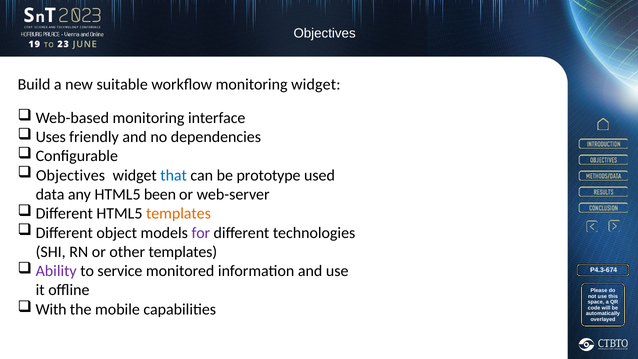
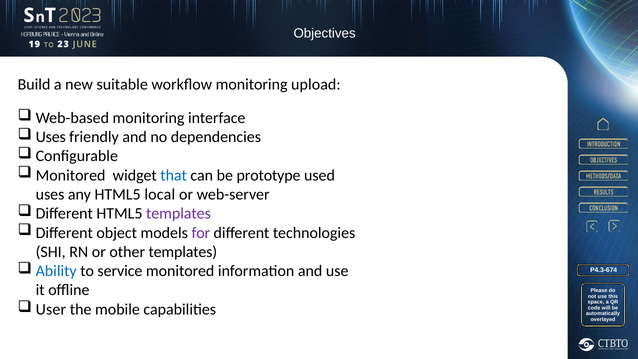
monitoring widget: widget -> upload (316, 84)
Objectives: Objectives -> Monitored (71, 175)
data: data -> uses (50, 194)
been: been -> local (160, 194)
templates colour: orange -> purple (178, 214)
Ability colour: purple -> blue (56, 271)
With: With -> User (51, 309)
